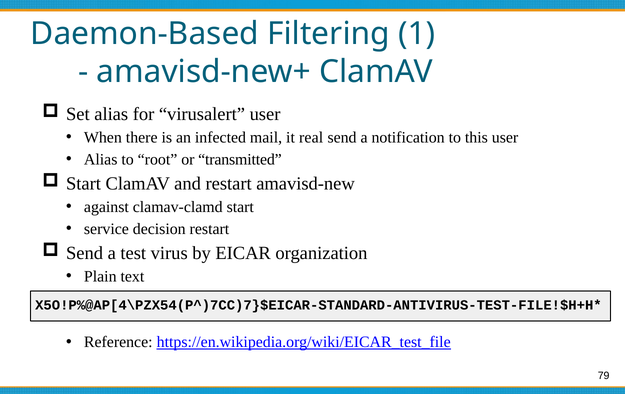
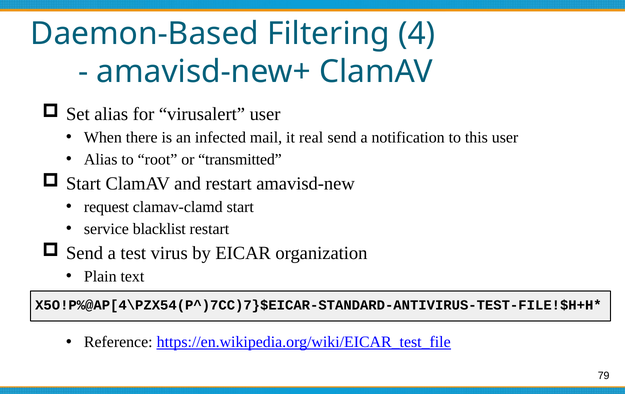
1: 1 -> 4 (417, 34)
against: against -> request (106, 207)
decision: decision -> blacklist (159, 229)
